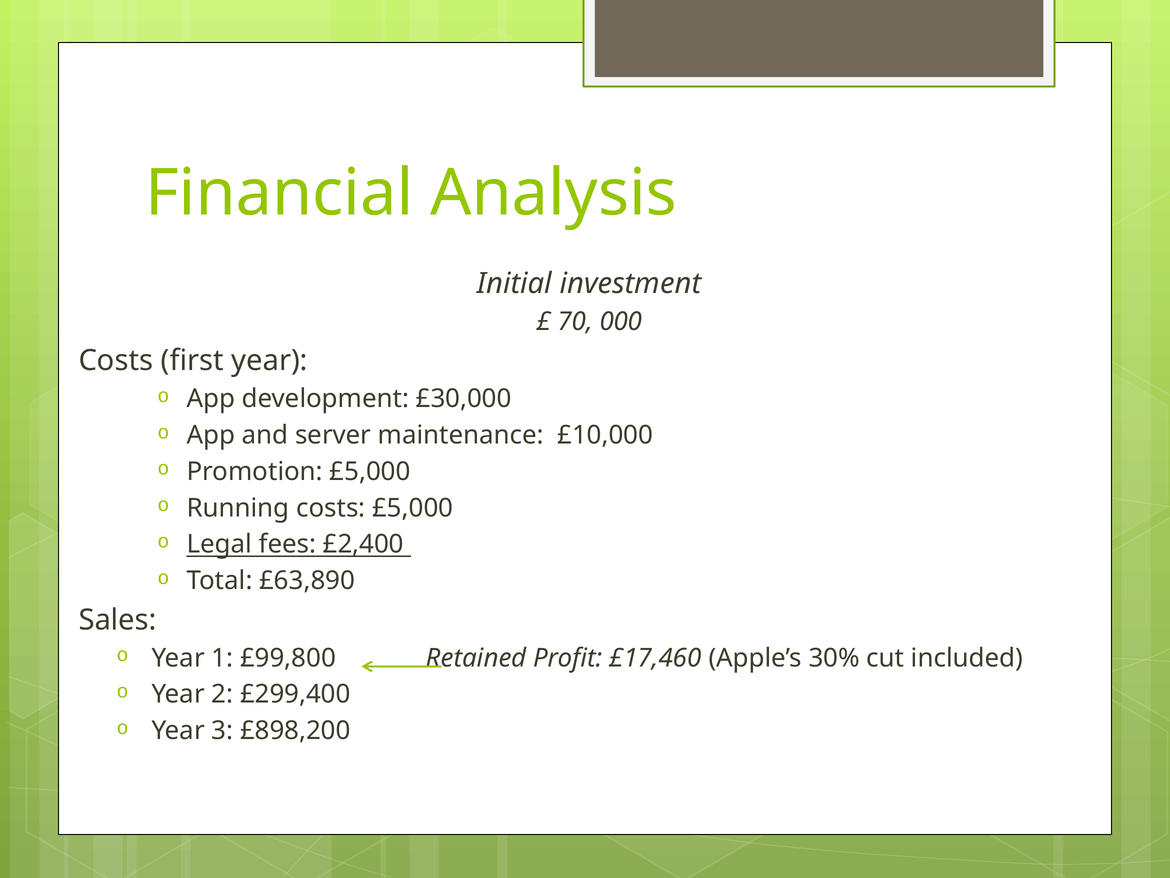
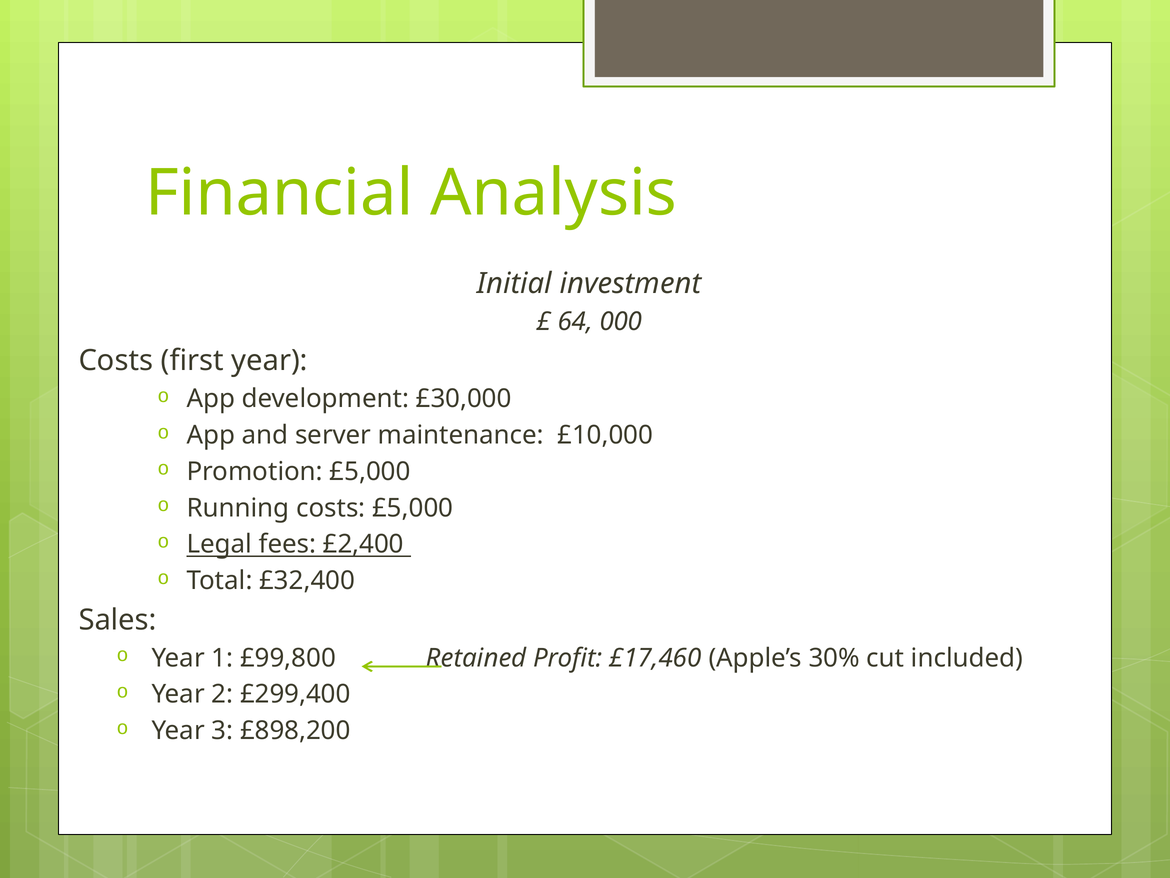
70: 70 -> 64 (575, 321)
£63,890: £63,890 -> £32,400 (307, 580)
